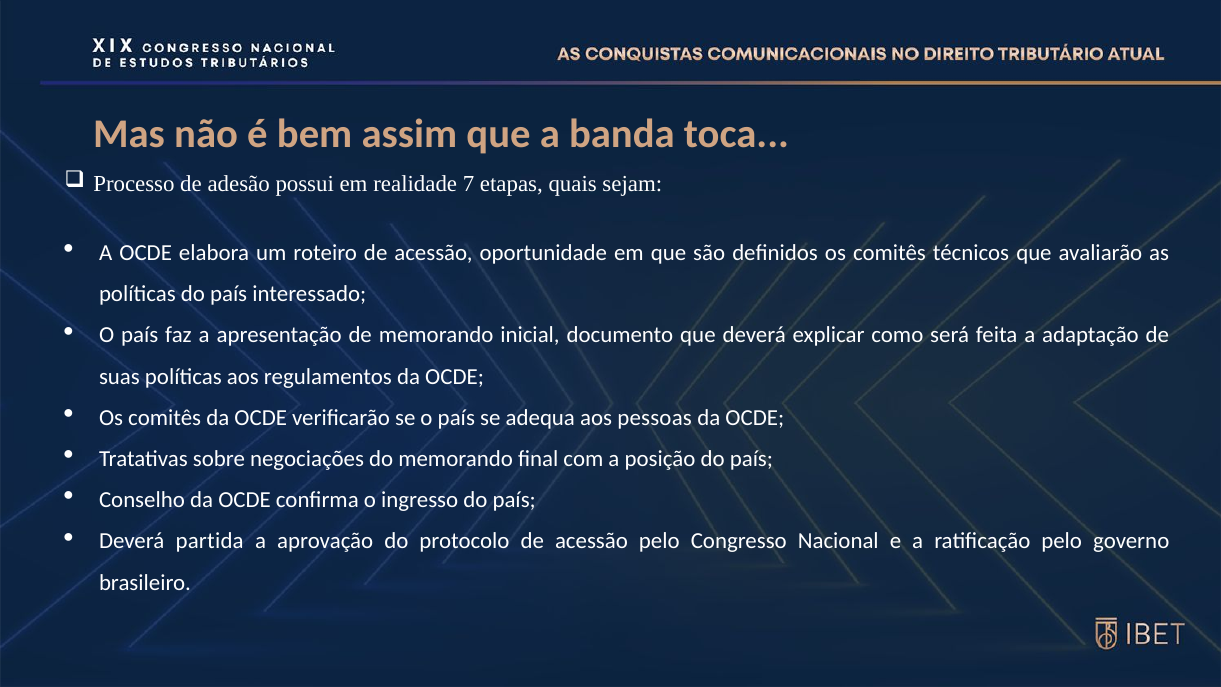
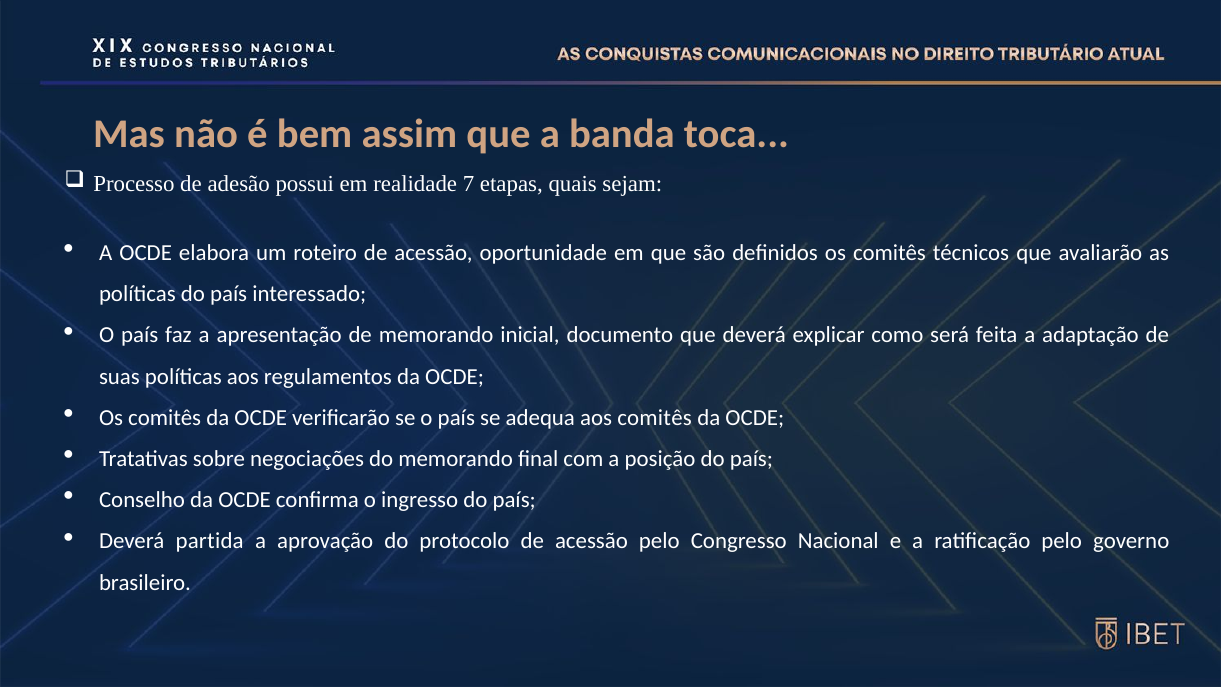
aos pessoas: pessoas -> comitês (655, 418)
